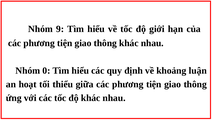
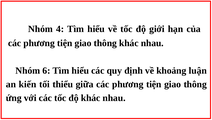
9: 9 -> 4 (60, 29)
0: 0 -> 6 (46, 70)
hoạt: hoạt -> kiến (28, 84)
